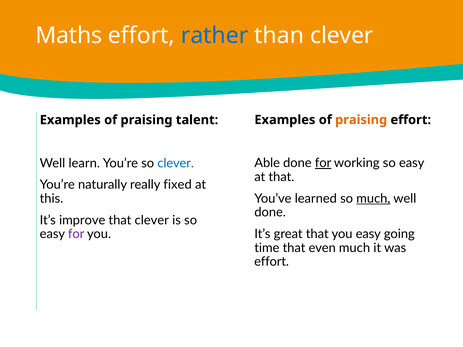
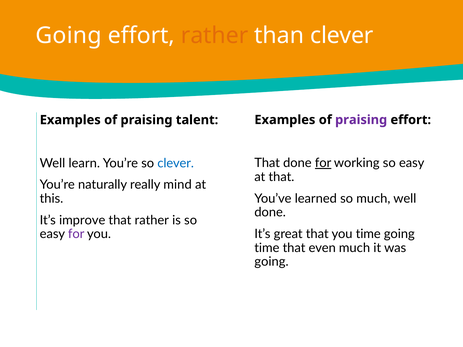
Maths: Maths -> Going (69, 36)
rather colour: blue -> orange (215, 36)
praising colour: orange -> purple (361, 120)
Able: Able -> That (267, 163)
fixed: fixed -> mind (178, 185)
much underline: present -> none (373, 199)
that clever: clever -> rather (152, 220)
you easy: easy -> time (368, 234)
effort: effort -> going (271, 262)
